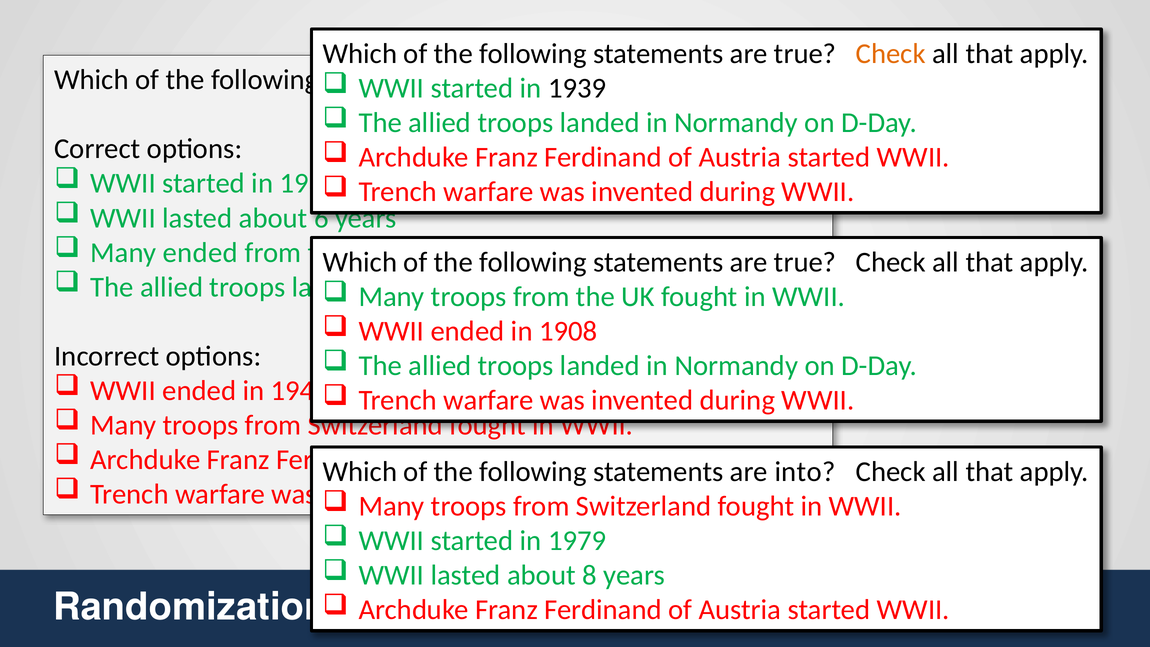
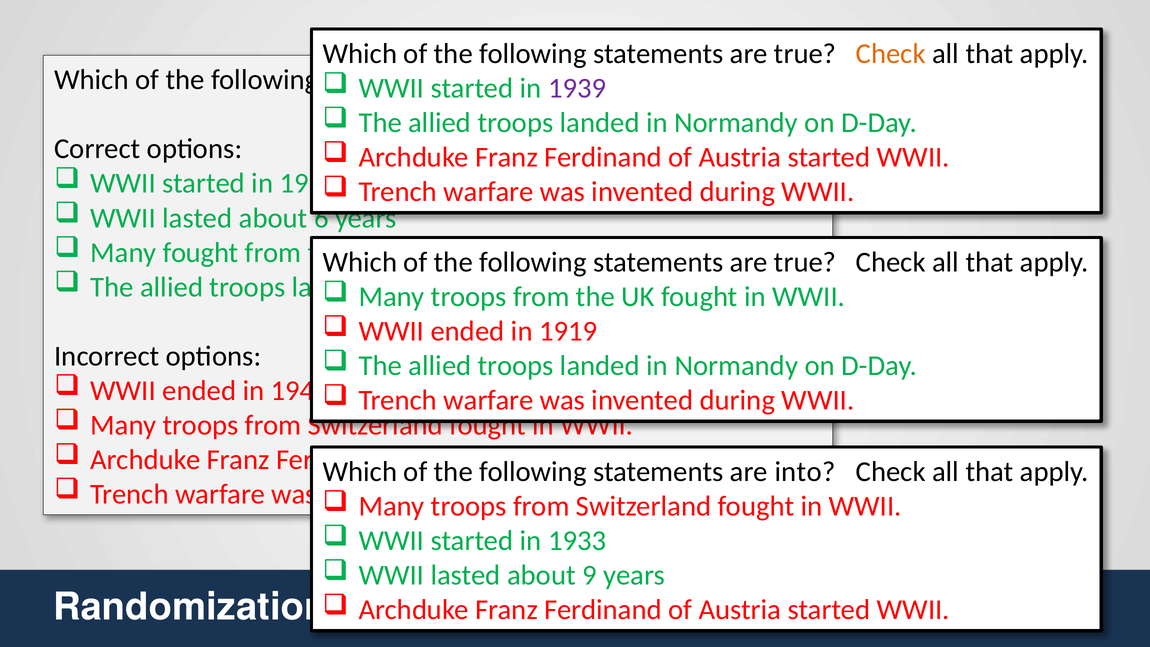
1939 colour: black -> purple (577, 88)
Many ended: ended -> fought (201, 252)
1908: 1908 -> 1919 (568, 331)
1979: 1979 -> 1933 (577, 541)
8: 8 -> 9 (590, 575)
